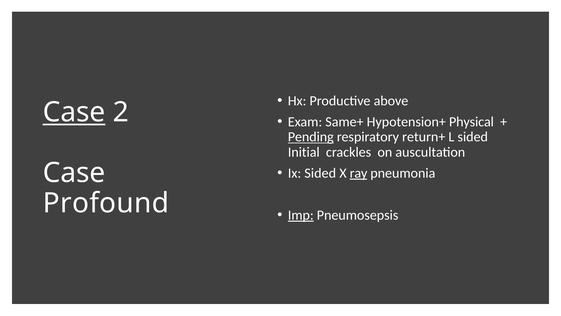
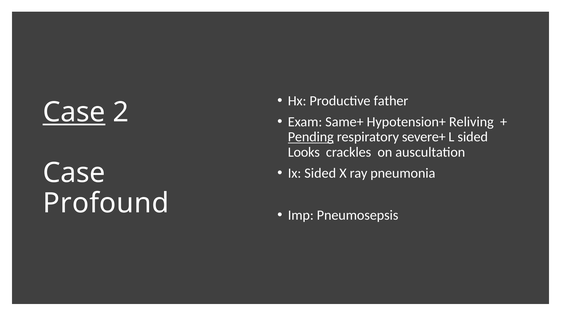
above: above -> father (391, 101)
Physical: Physical -> Reliving (471, 122)
return+: return+ -> severe+ (424, 137)
Initial: Initial -> Looks (304, 152)
ray underline: present -> none (359, 173)
Imp underline: present -> none (301, 215)
